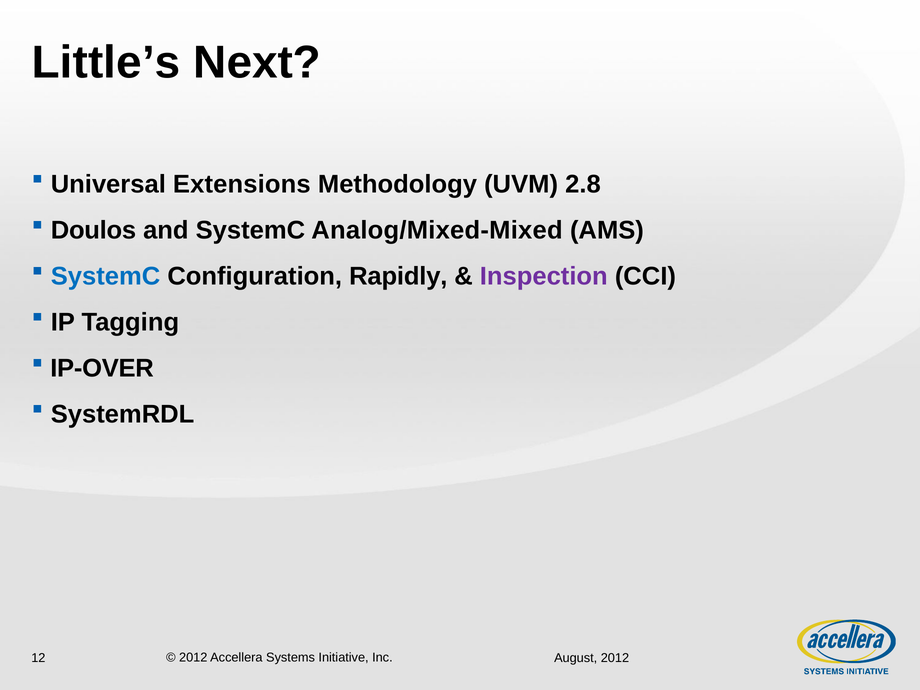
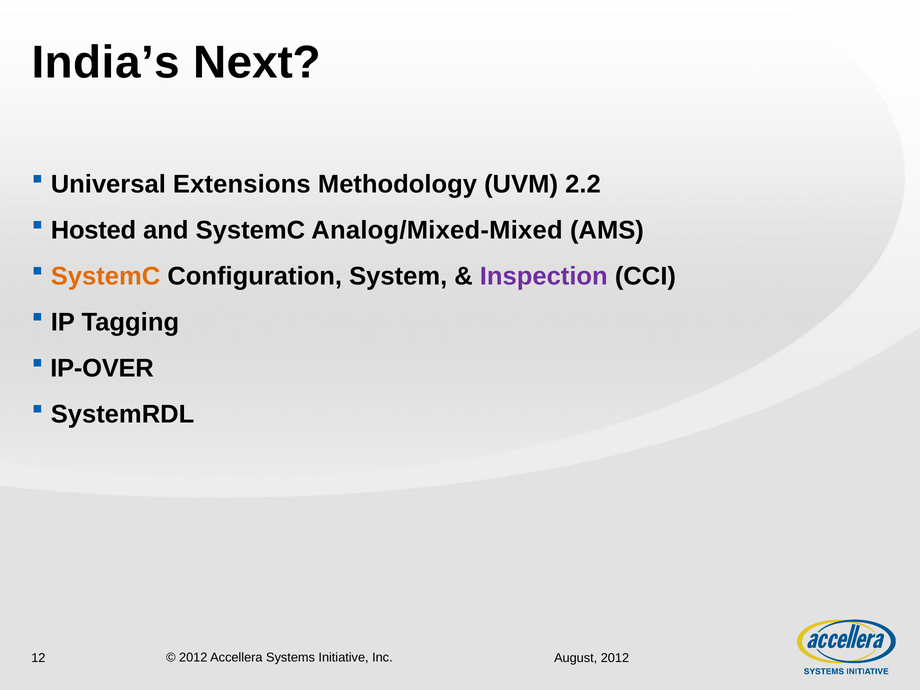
Little’s: Little’s -> India’s (106, 63)
2.8: 2.8 -> 2.2 (583, 184)
Doulos: Doulos -> Hosted (93, 230)
SystemC colour: blue -> orange (106, 276)
Rapidly: Rapidly -> System (398, 276)
